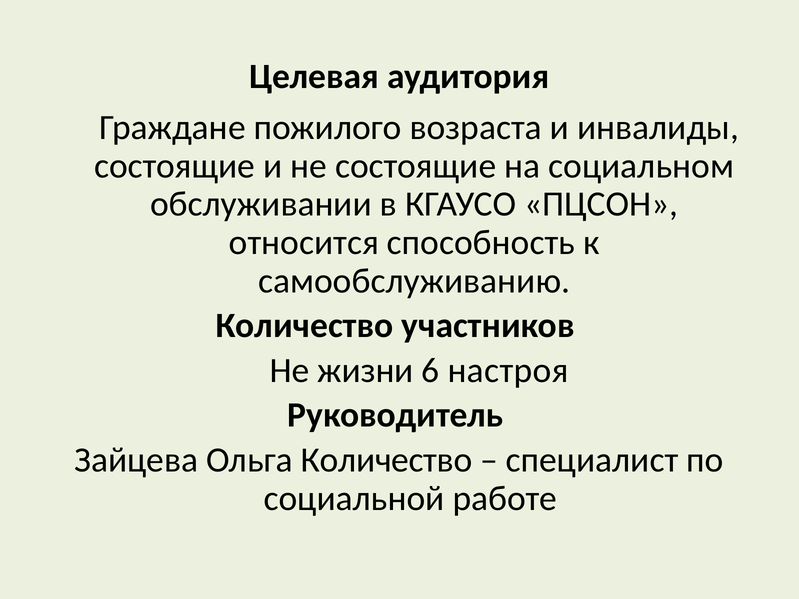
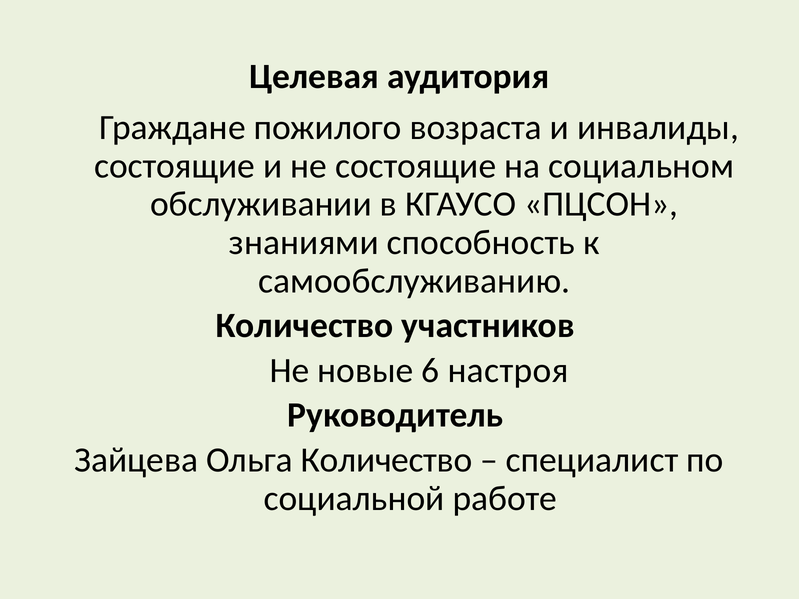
относится: относится -> знаниями (304, 243)
жизни: жизни -> новые (365, 371)
